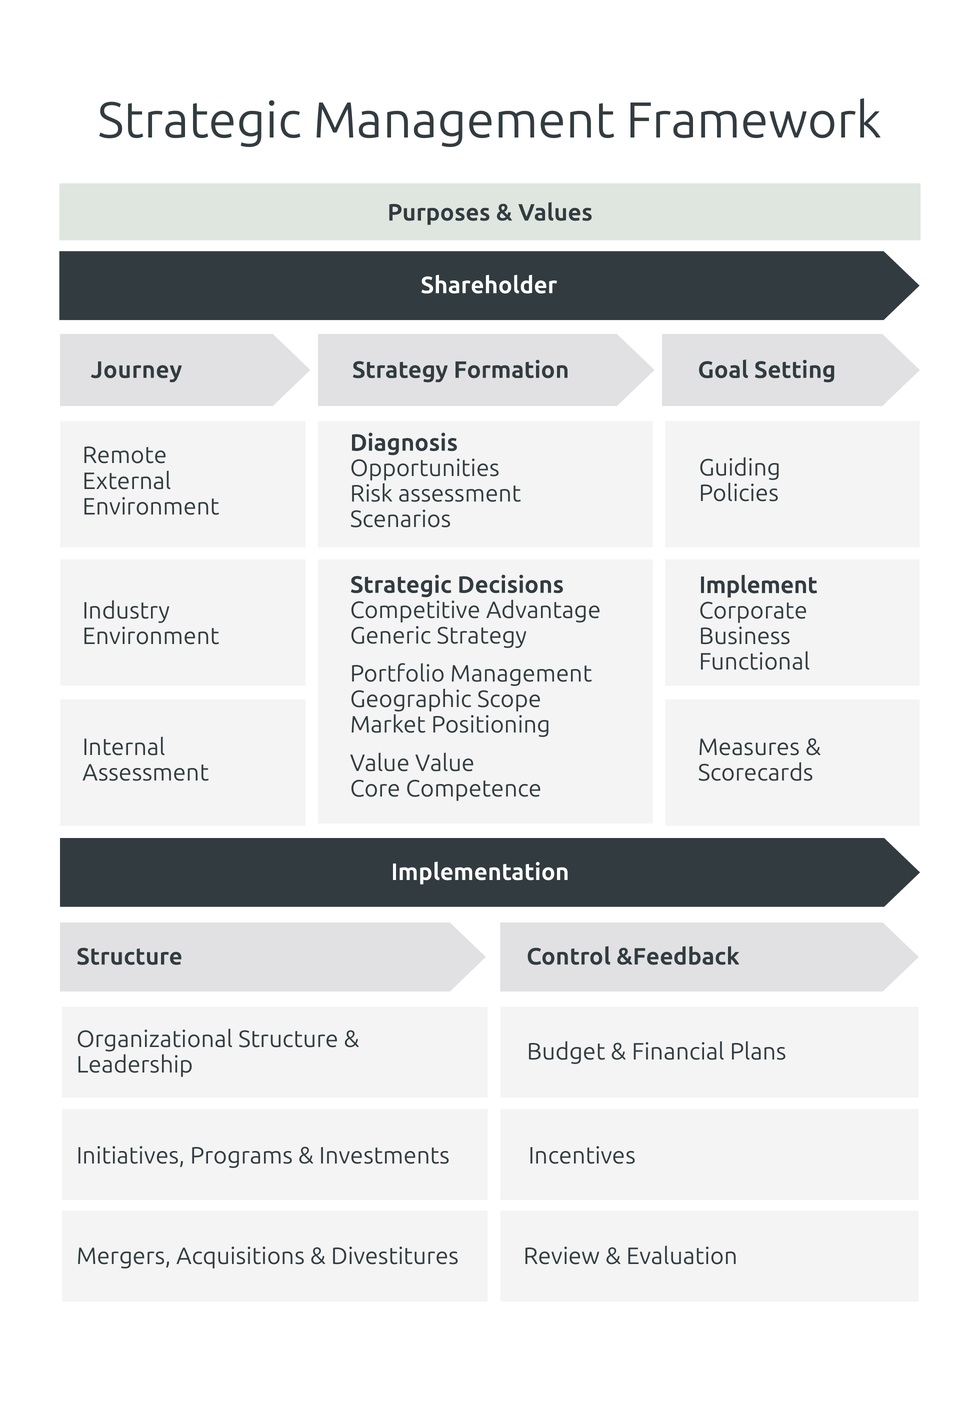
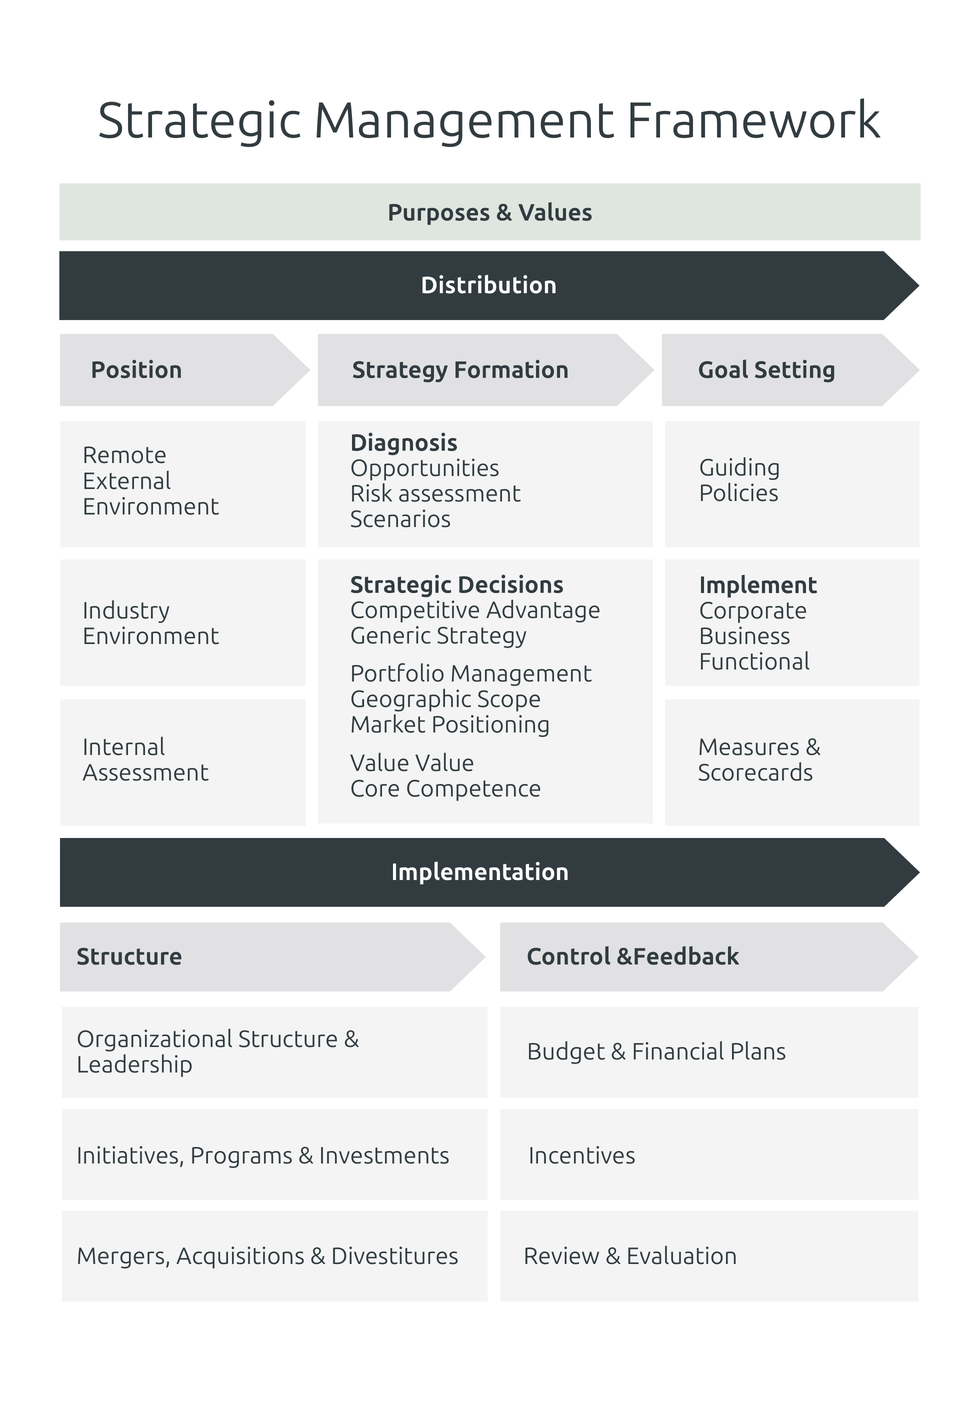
Shareholder: Shareholder -> Distribution (489, 285)
Journey: Journey -> Position (137, 370)
